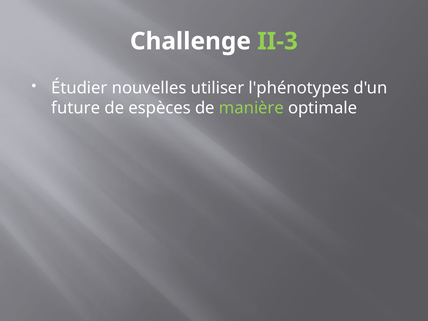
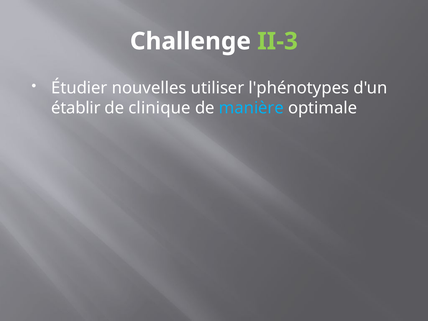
future: future -> établir (76, 108)
espèces: espèces -> clinique (160, 108)
manière colour: light green -> light blue (251, 108)
